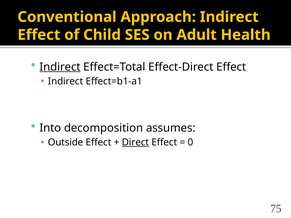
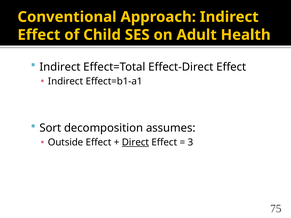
Indirect underline: present -> none (60, 67)
Into: Into -> Sort (50, 128)
0: 0 -> 3 (190, 143)
